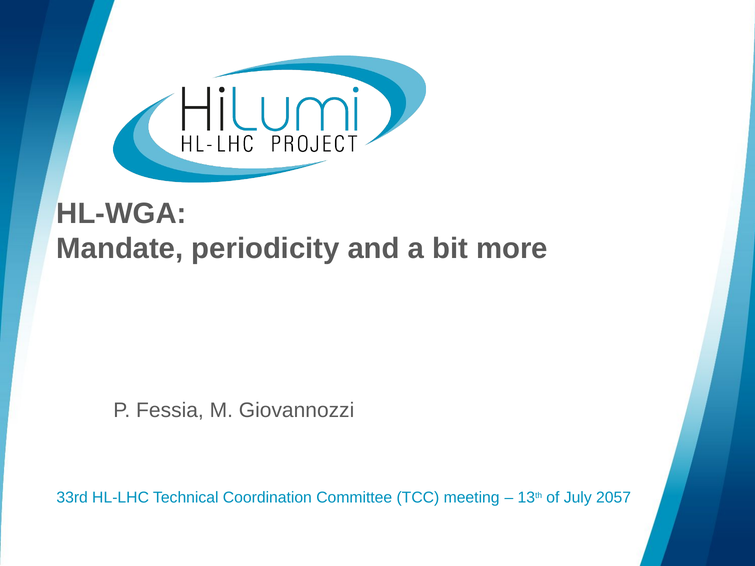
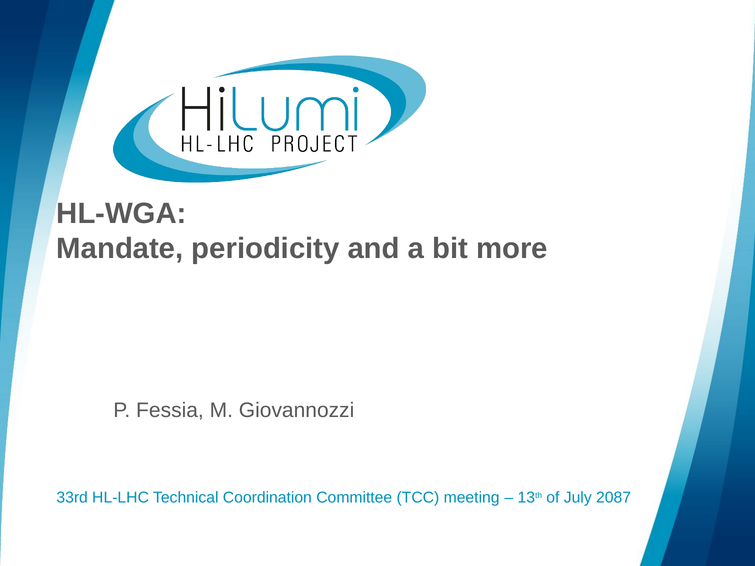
2057: 2057 -> 2087 (614, 498)
